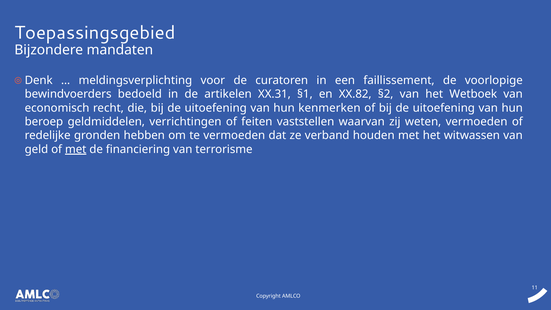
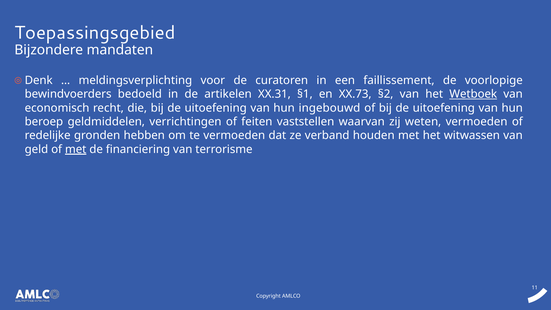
XX.82: XX.82 -> XX.73 (355, 94)
Wetboek underline: none -> present (473, 94)
kenmerken: kenmerken -> ingebouwd (329, 108)
